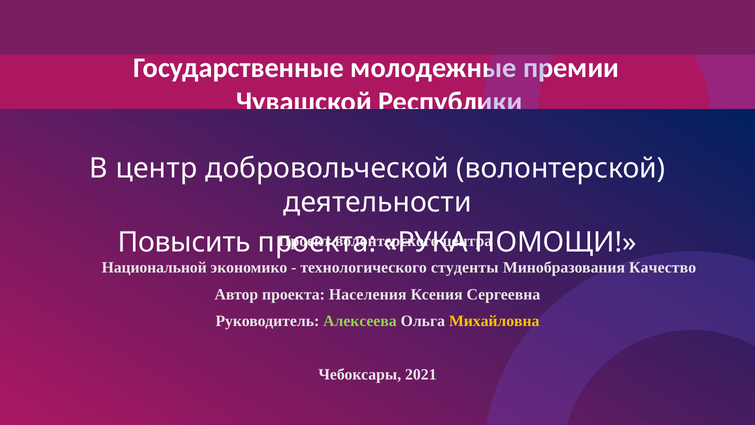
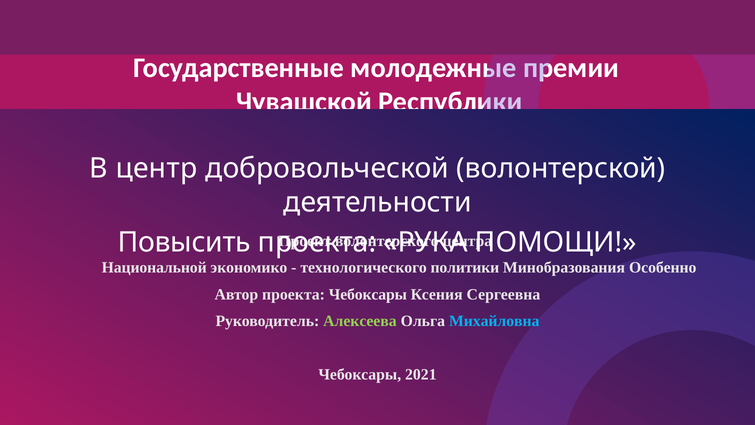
студенты: студенты -> политики (465, 267)
Качество: Качество -> Особенно (663, 267)
проекта Населения: Населения -> Чебоксары (368, 294)
Михайловна colour: yellow -> light blue (494, 321)
